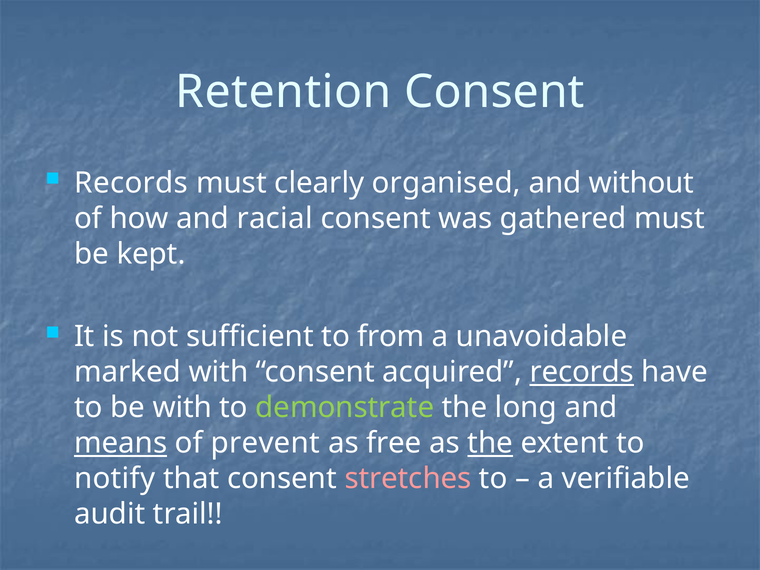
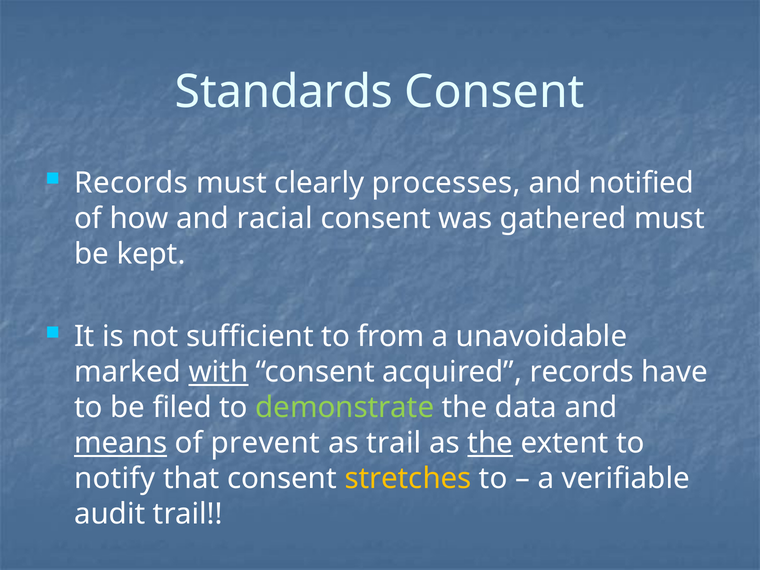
Retention: Retention -> Standards (284, 92)
organised: organised -> processes (446, 183)
without: without -> notified (641, 183)
with underline: none -> present (218, 372)
records underline: present -> none (582, 372)
be with: with -> filed (182, 408)
long: long -> data (526, 408)
as free: free -> trail (394, 443)
stretches colour: pink -> yellow (408, 479)
